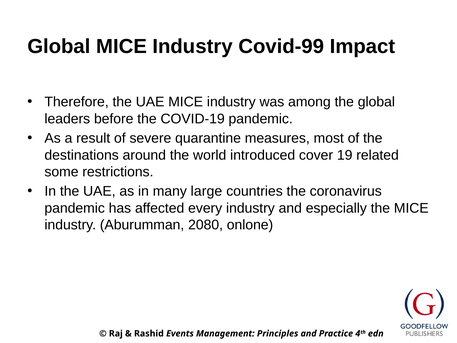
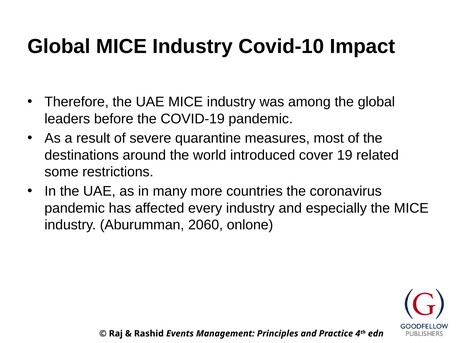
Covid-99: Covid-99 -> Covid-10 (281, 46)
large: large -> more (207, 191)
2080: 2080 -> 2060 (206, 225)
